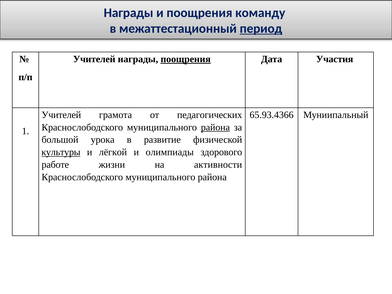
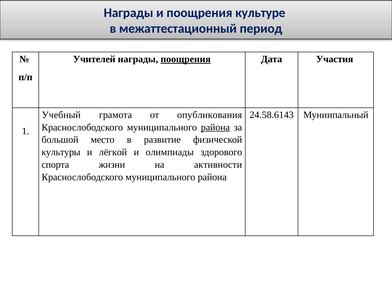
команду: команду -> культуре (260, 13)
период underline: present -> none (261, 28)
Учителей: Учителей -> Учебный (61, 115)
педагогических: педагогических -> опубликования (210, 115)
65.93.4366: 65.93.4366 -> 24.58.6143 (272, 115)
урока: урока -> место (103, 140)
культуры underline: present -> none (61, 152)
работе: работе -> спорта (55, 165)
